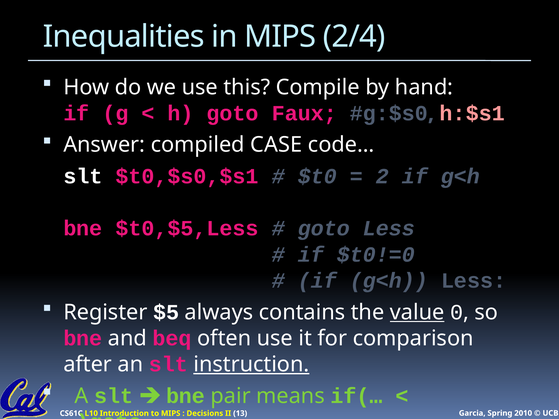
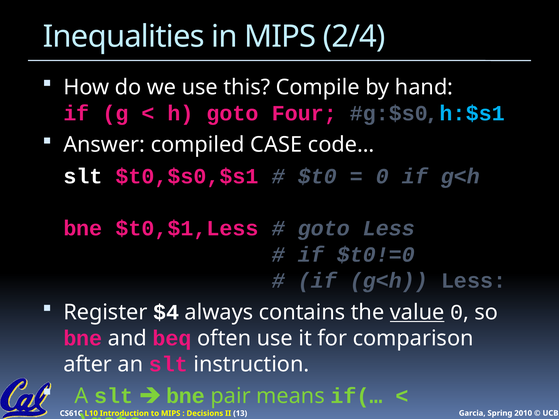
Faux: Faux -> Four (304, 113)
h:$s1 colour: pink -> light blue (472, 113)
2: 2 -> 0 (382, 176)
$t0,$5,Less: $t0,$5,Less -> $t0,$1,Less (187, 229)
$5: $5 -> $4 (166, 312)
instruction underline: present -> none (251, 365)
